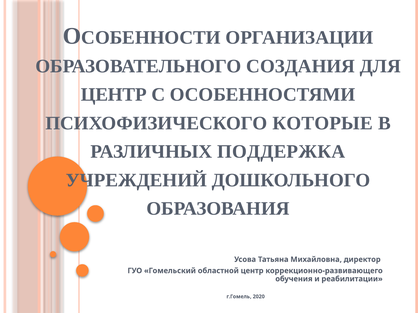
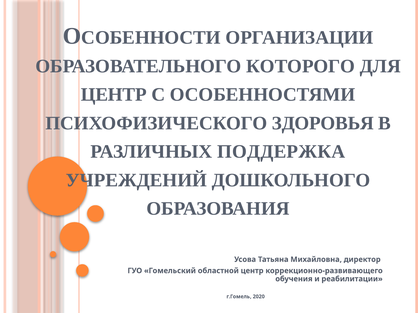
СОЗДАНИЯ: СОЗДАНИЯ -> КОТОРОГО (301, 66)
КОТОРЫЕ: КОТОРЫЕ -> ЗДОРОВЬЯ (323, 123)
